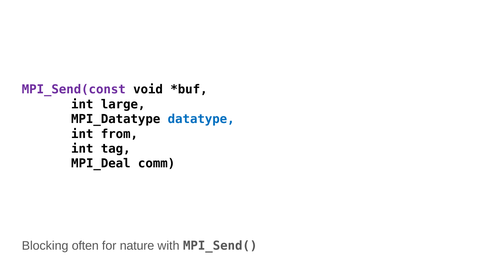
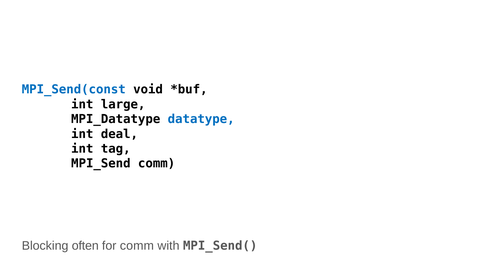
MPI_Send(const colour: purple -> blue (74, 89)
from: from -> deal (119, 134)
MPI_Deal: MPI_Deal -> MPI_Send (101, 164)
for nature: nature -> comm (137, 246)
